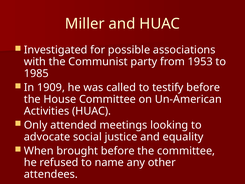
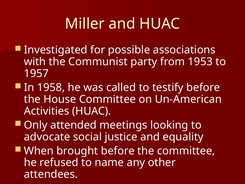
1985: 1985 -> 1957 (36, 73)
1909: 1909 -> 1958 (51, 87)
